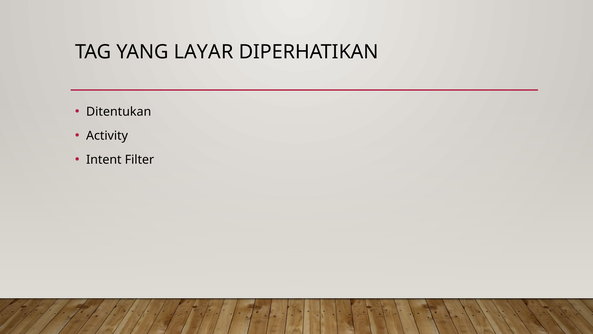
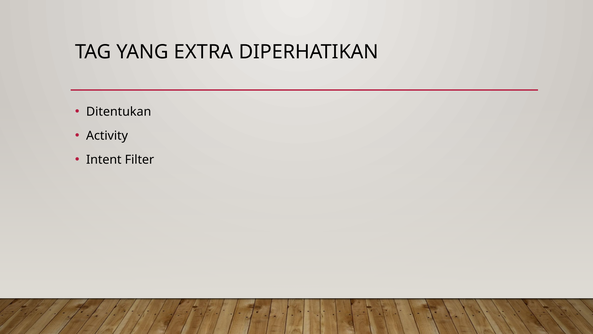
LAYAR: LAYAR -> EXTRA (204, 52)
